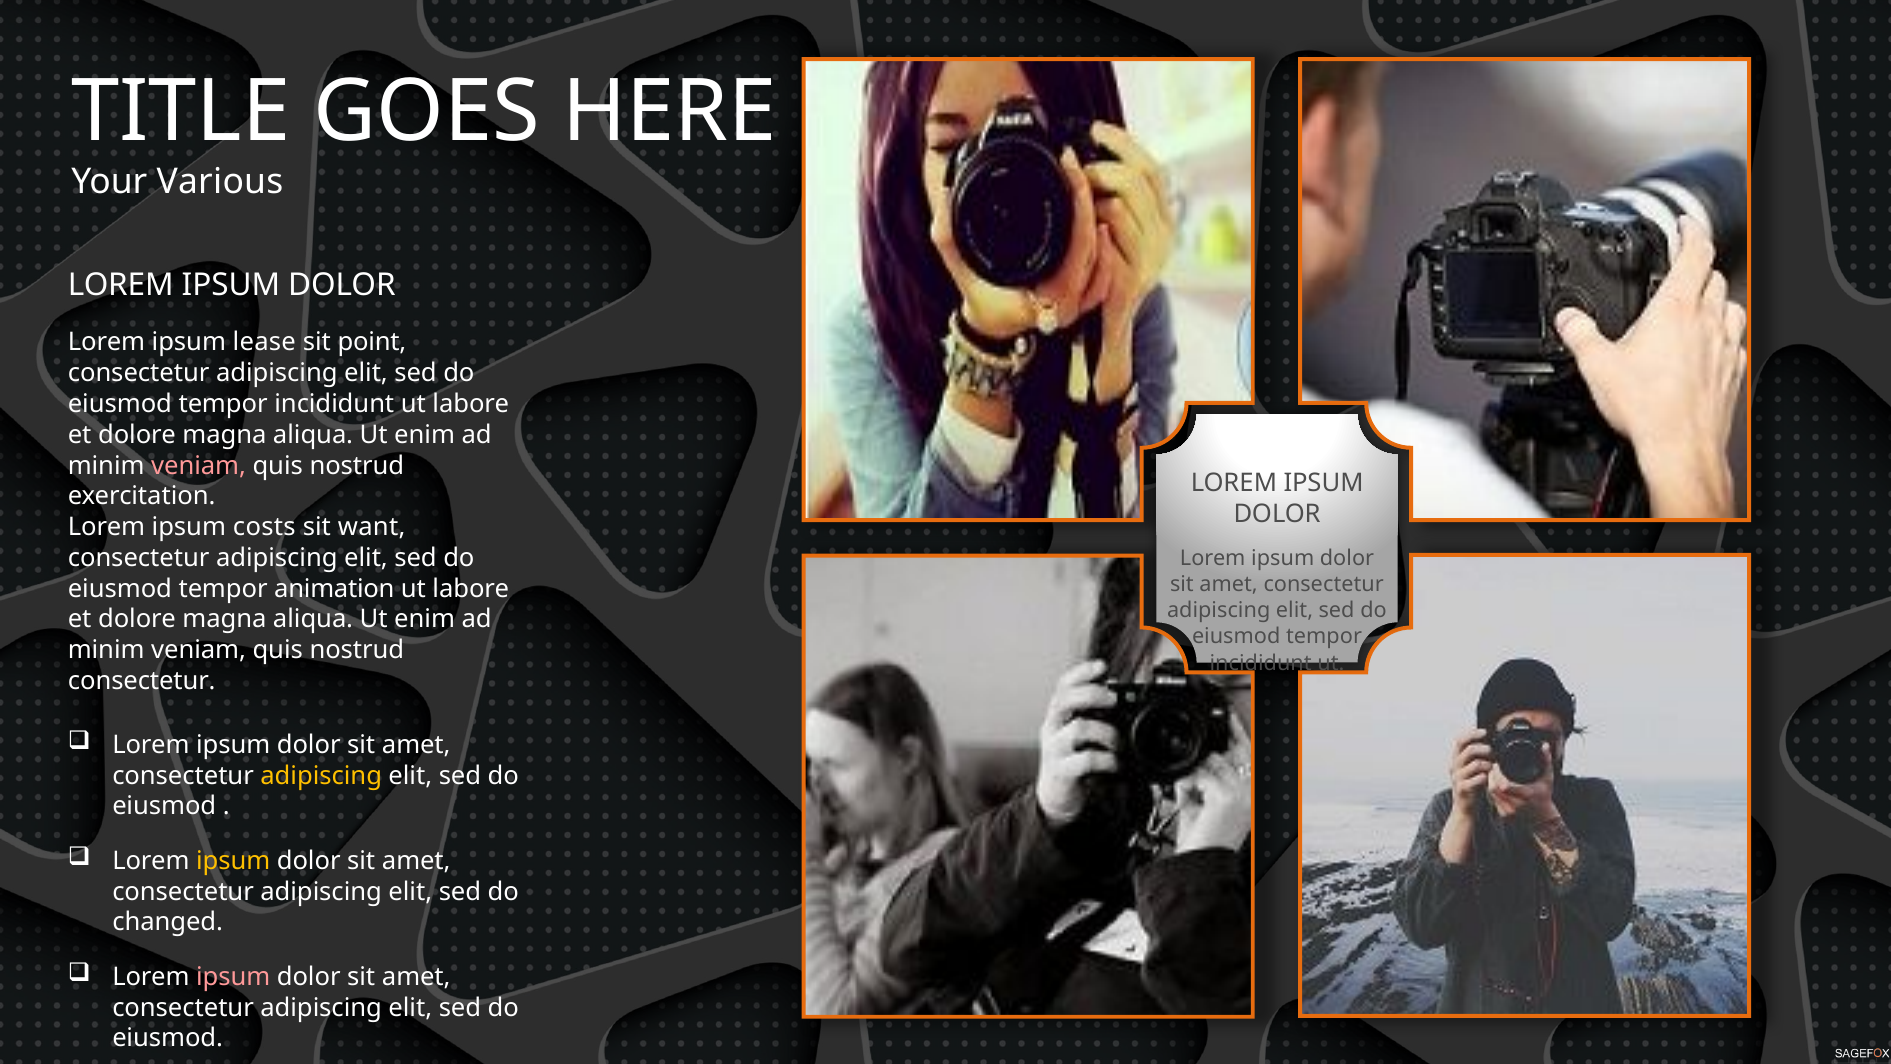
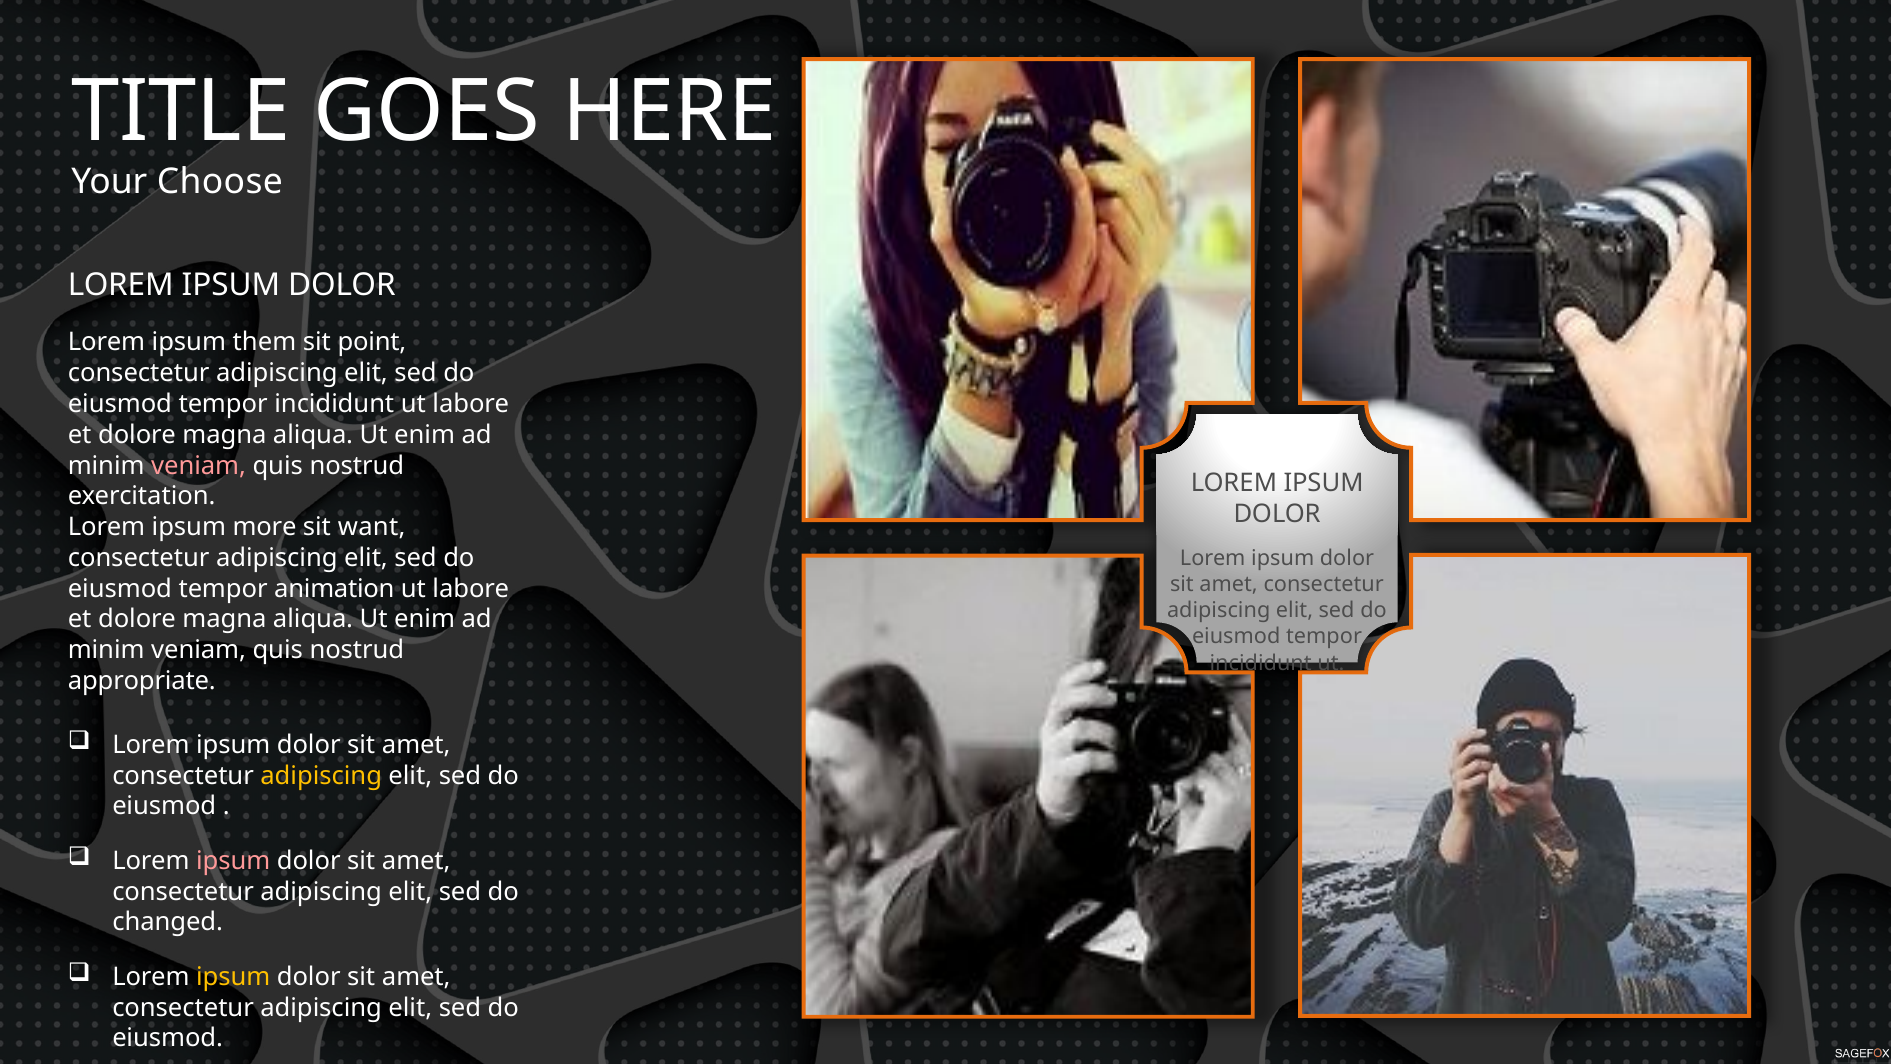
Various: Various -> Choose (220, 182)
lease: lease -> them (264, 342)
costs: costs -> more (265, 527)
consectetur: consectetur -> appropriate (142, 681)
ipsum colour: yellow -> pink (233, 861)
ipsum colour: pink -> yellow (233, 977)
